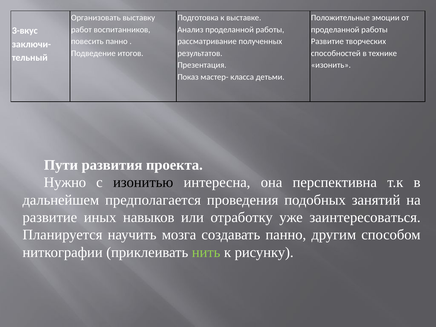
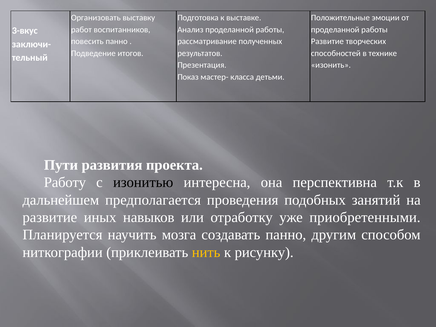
Нужно: Нужно -> Работу (65, 182)
заинтересоваться: заинтересоваться -> приобретенными (365, 217)
нить colour: light green -> yellow (206, 252)
